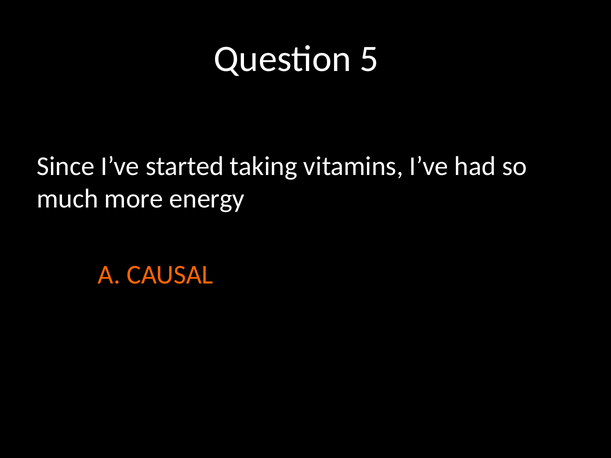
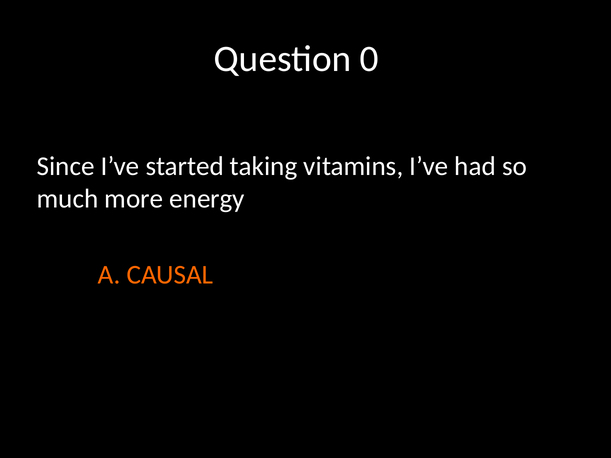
5: 5 -> 0 (369, 59)
